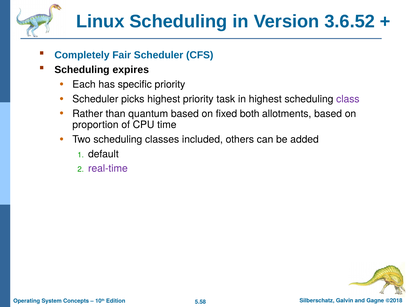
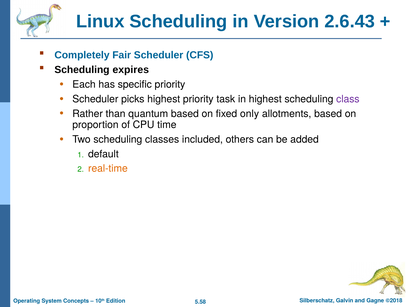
3.6.52: 3.6.52 -> 2.6.43 (350, 21)
both: both -> only (250, 114)
real-time colour: purple -> orange (108, 168)
